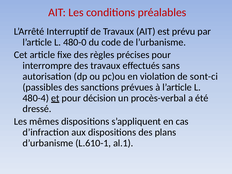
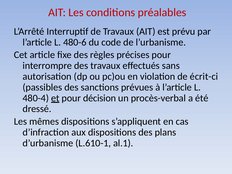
480-0: 480-0 -> 480-6 (75, 42)
sont-ci: sont-ci -> écrit-ci (204, 76)
